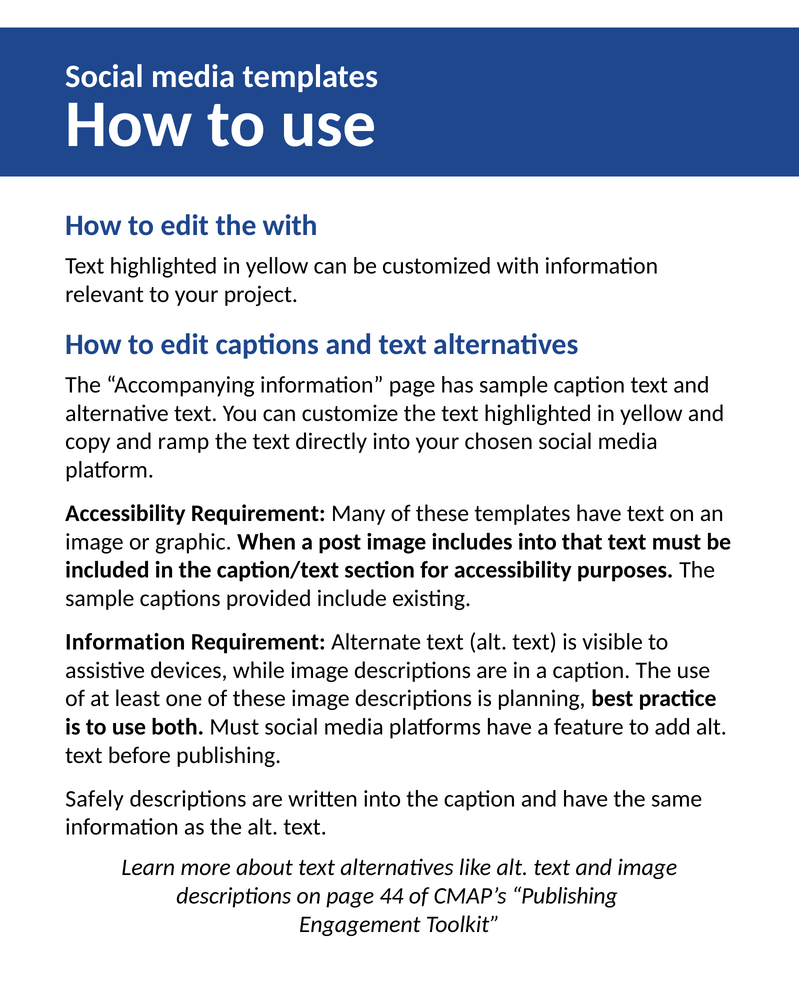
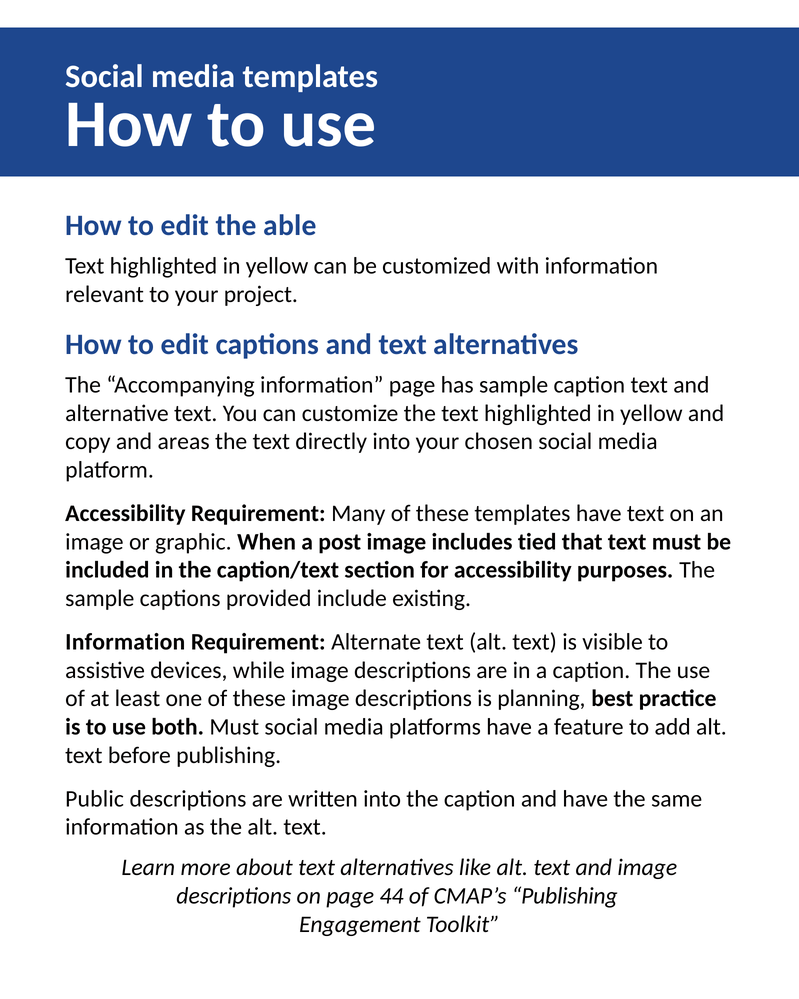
the with: with -> able (290, 225)
ramp: ramp -> areas (184, 442)
includes into: into -> tied (537, 542)
Safely: Safely -> Public (95, 798)
